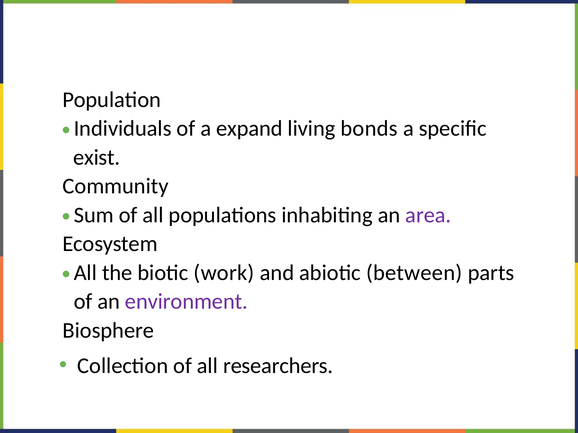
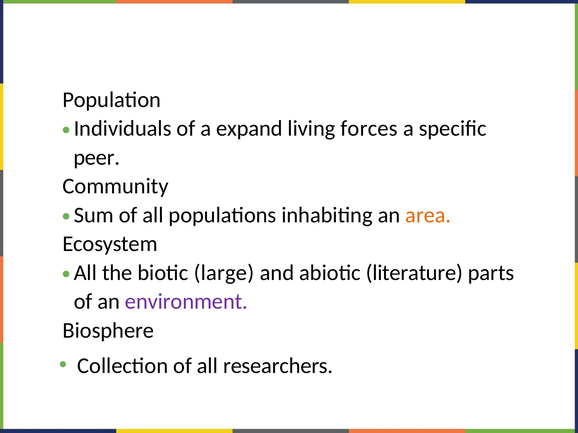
bonds: bonds -> forces (369, 129)
exist: exist -> peer (97, 158)
area colour: purple -> orange (428, 215)
work: work -> large (224, 273)
between: between -> literature (414, 273)
